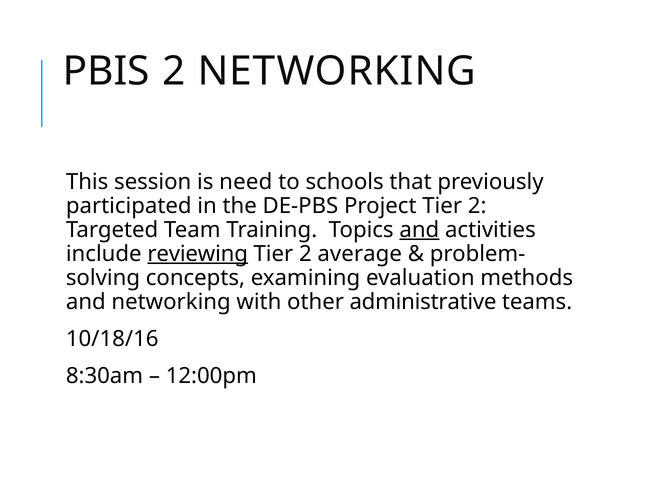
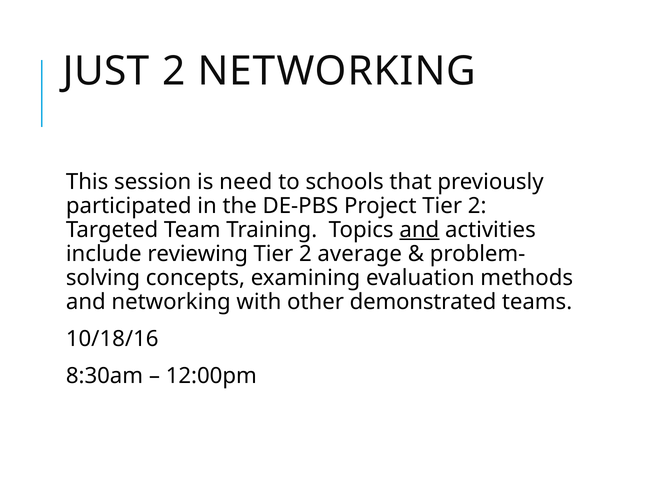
PBIS: PBIS -> JUST (106, 71)
reviewing underline: present -> none (198, 254)
administrative: administrative -> demonstrated (423, 302)
